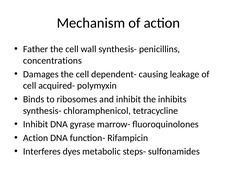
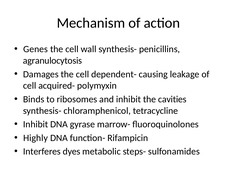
Father: Father -> Genes (36, 49)
concentrations: concentrations -> agranulocytosis (52, 61)
inhibits: inhibits -> cavities (172, 99)
Action: Action -> Highly (36, 138)
